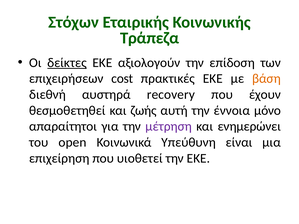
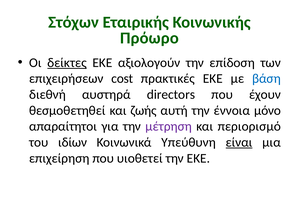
Τράπεζα: Τράπεζα -> Πρόωρο (149, 38)
βάση colour: orange -> blue (266, 79)
recοvery: recοvery -> directors (171, 95)
ενημερώνει: ενημερώνει -> περιορισμό (249, 127)
open: open -> ιδίων (73, 142)
είναι underline: none -> present (239, 142)
